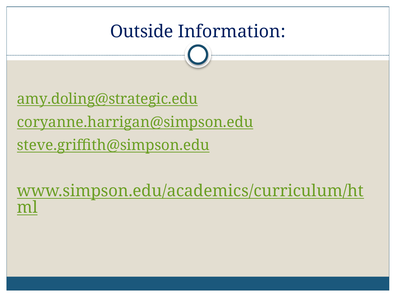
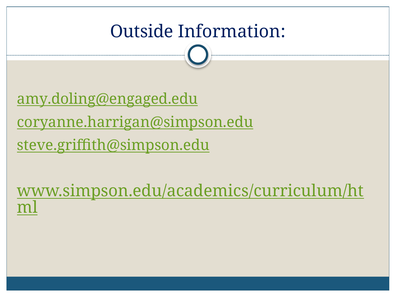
amy.doling@strategic.edu: amy.doling@strategic.edu -> amy.doling@engaged.edu (107, 99)
